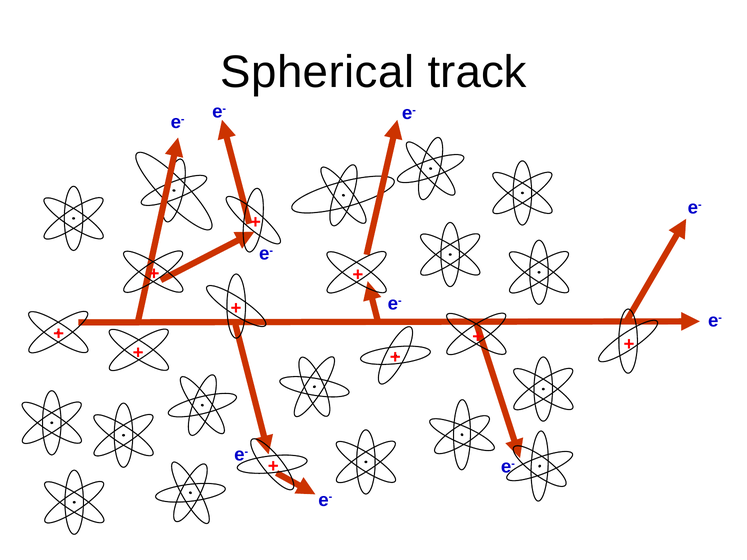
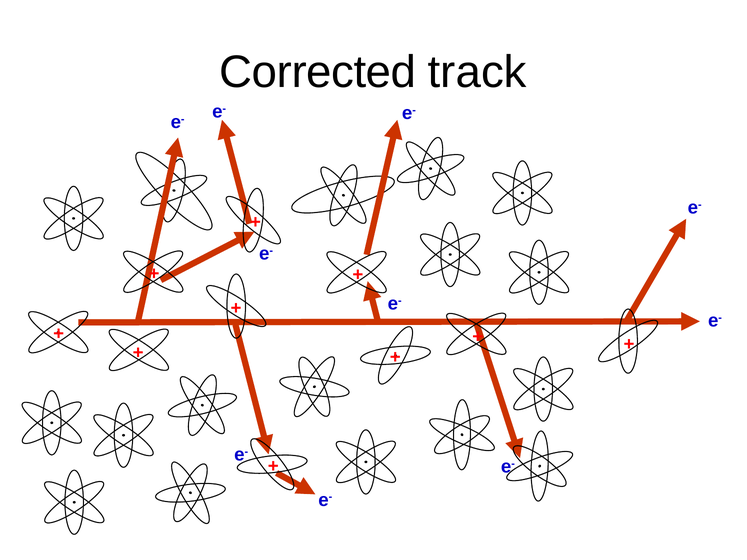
Spherical: Spherical -> Corrected (318, 72)
